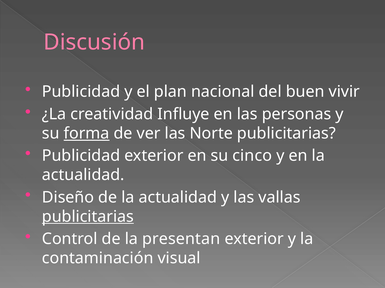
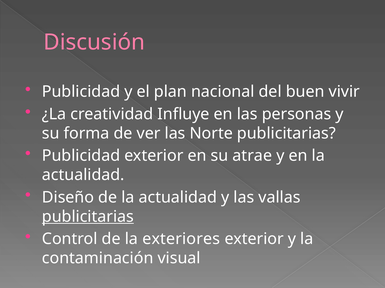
forma underline: present -> none (87, 134)
cinco: cinco -> atrae (252, 156)
presentan: presentan -> exteriores (181, 240)
